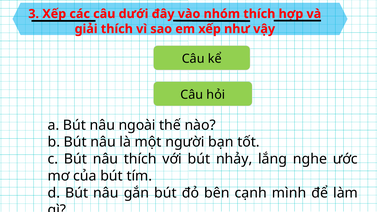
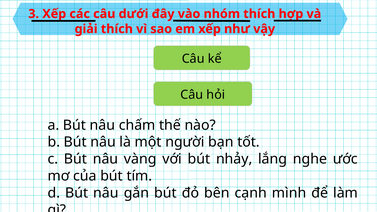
ngoài: ngoài -> chấm (137, 125)
nâu thích: thích -> vàng (140, 159)
